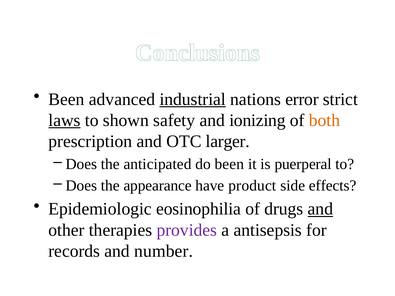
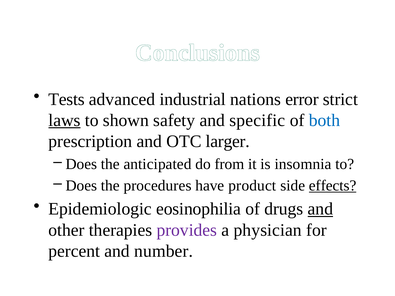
Been: Been -> Tests (67, 99)
industrial underline: present -> none (193, 99)
ionizing: ionizing -> specific (257, 120)
both colour: orange -> blue (324, 120)
do been: been -> from (229, 164)
puerperal: puerperal -> insomnia (303, 164)
appearance: appearance -> procedures (158, 186)
effects underline: none -> present (333, 186)
antisepsis: antisepsis -> physician (268, 230)
records: records -> percent (74, 251)
